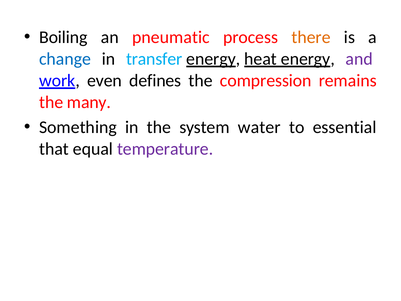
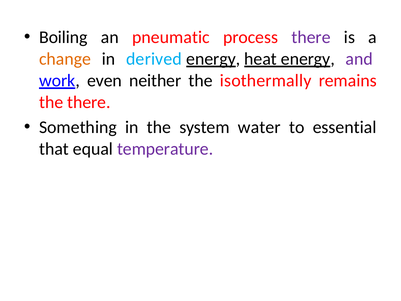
there colour: orange -> purple (311, 37)
change colour: blue -> orange (65, 59)
transfer: transfer -> derived (154, 59)
defines: defines -> neither (155, 81)
compression: compression -> isothermally (266, 81)
the many: many -> there (89, 102)
